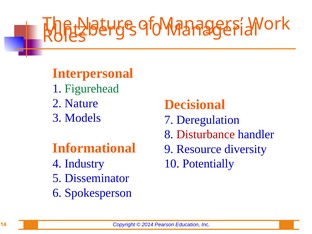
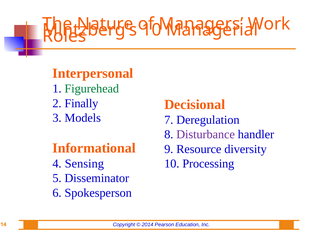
2 Nature: Nature -> Finally (81, 103)
Disturbance colour: red -> purple (206, 134)
Industry: Industry -> Sensing (84, 164)
Potentially: Potentially -> Processing (208, 164)
